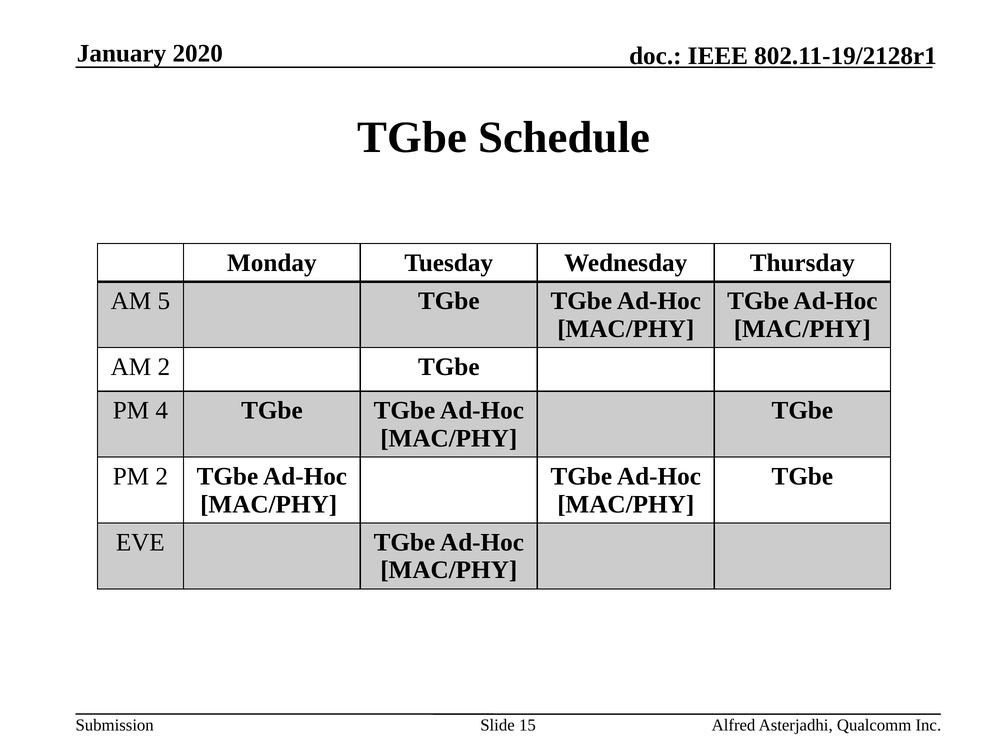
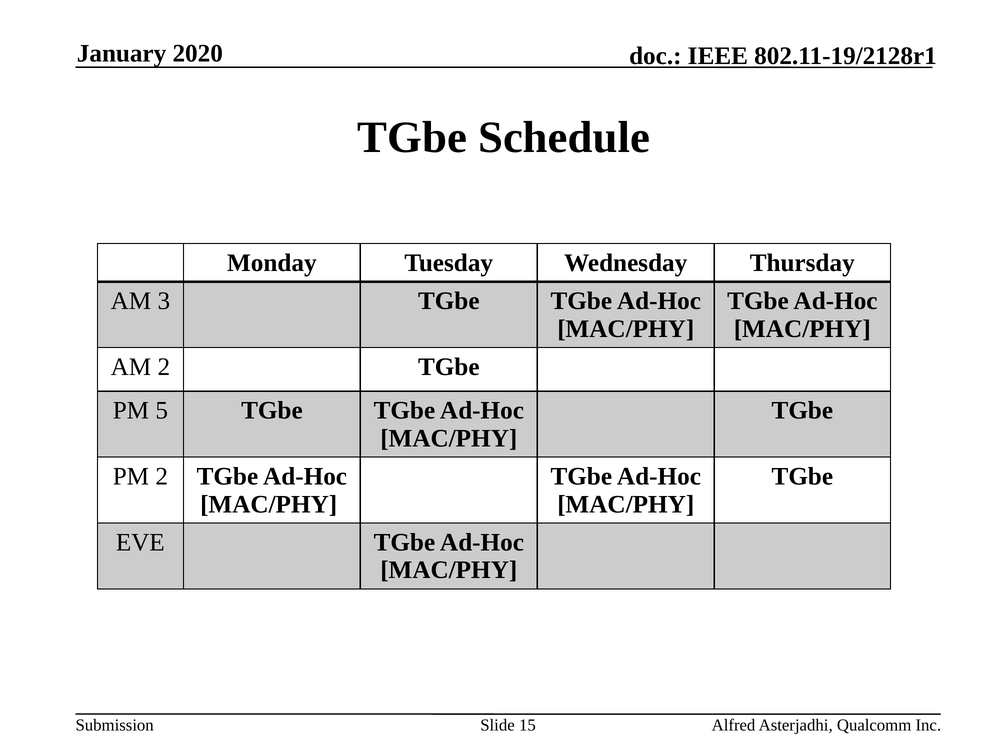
5: 5 -> 3 (164, 301)
4: 4 -> 5 (162, 410)
